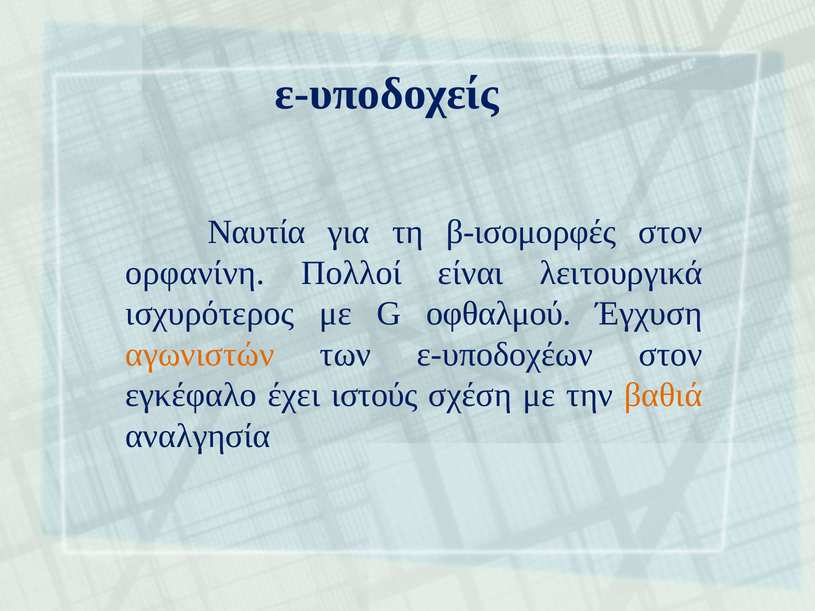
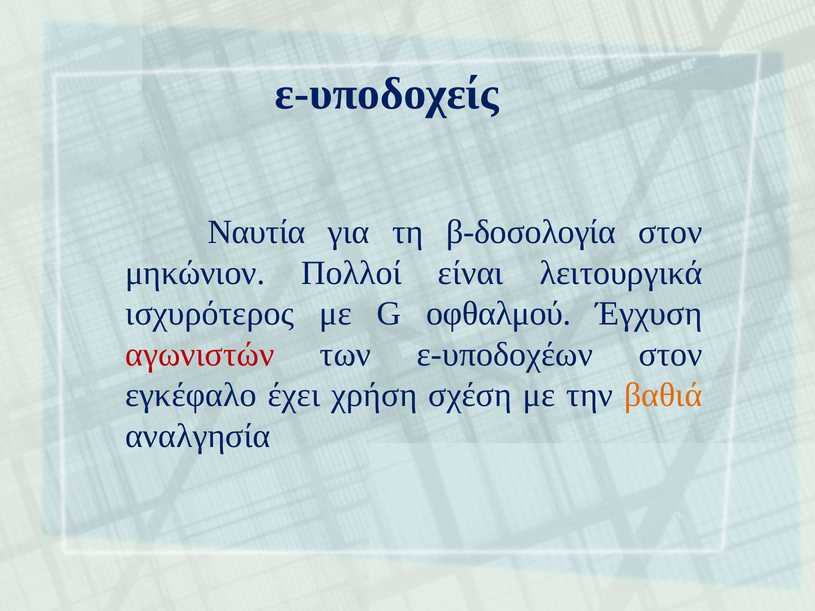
β-ισομορφές: β-ισομορφές -> β-δοσολογία (531, 232)
ορφανίνη: ορφανίνη -> μηκώνιον (195, 273)
αγωνιστών colour: orange -> red (200, 355)
ιστούς: ιστούς -> χρήση (374, 395)
